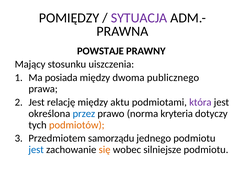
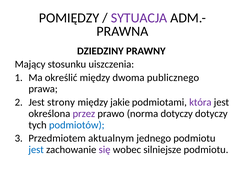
POWSTAJE: POWSTAJE -> DZIEDZINY (100, 51)
posiada: posiada -> określić (61, 78)
relację: relację -> strony (61, 103)
aktu: aktu -> jakie (120, 103)
przez colour: blue -> purple (84, 114)
norma kryteria: kryteria -> dotyczy (177, 114)
podmiotów colour: orange -> blue (77, 125)
samorządu: samorządu -> aktualnym (111, 139)
się colour: orange -> purple (105, 150)
